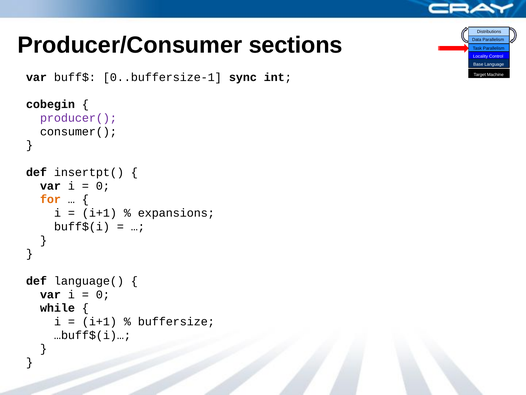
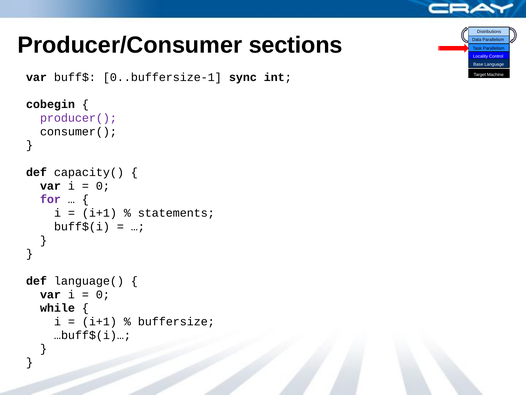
insertpt(: insertpt( -> capacity( (89, 172)
for colour: orange -> purple (50, 199)
expansions: expansions -> statements (176, 213)
